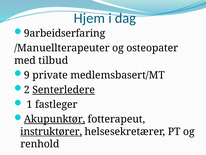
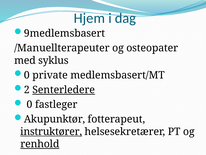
9arbeidserfaring: 9arbeidserfaring -> 9medlemsbasert (65, 33)
tilbud: tilbud -> syklus (53, 60)
9: 9 -> 0 (27, 75)
1: 1 -> 0 (30, 104)
Akupunktør underline: present -> none (55, 119)
renhold underline: none -> present (40, 144)
